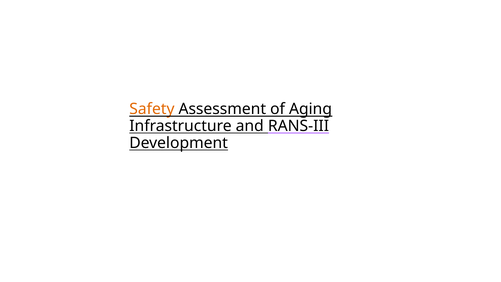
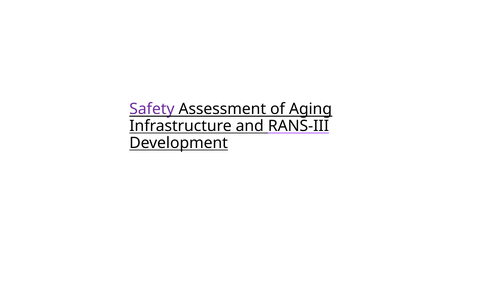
Safety colour: orange -> purple (152, 109)
